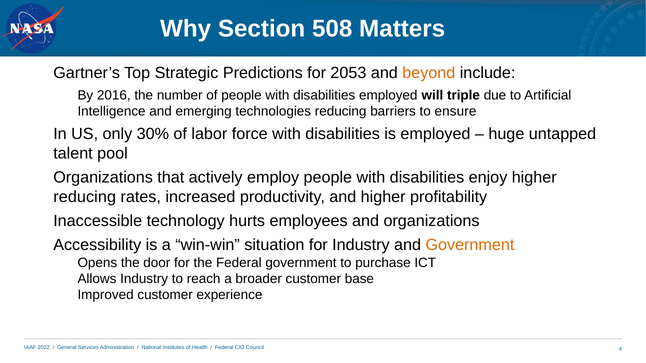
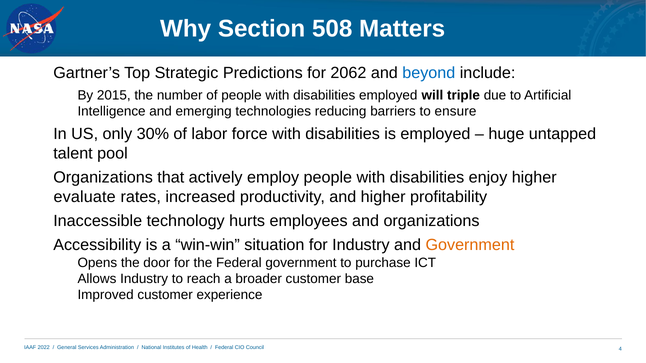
2053: 2053 -> 2062 (348, 73)
beyond colour: orange -> blue (429, 73)
2016: 2016 -> 2015 (114, 95)
reducing: reducing -> evaluate (85, 197)
